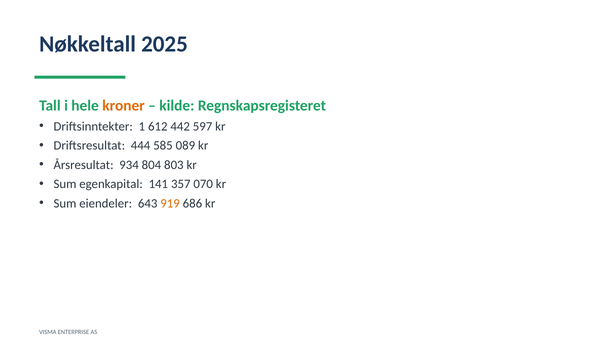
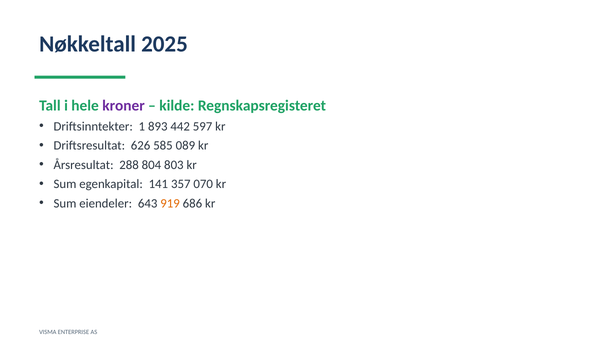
kroner colour: orange -> purple (124, 106)
612: 612 -> 893 (158, 126)
444: 444 -> 626 (141, 146)
934: 934 -> 288 (129, 165)
